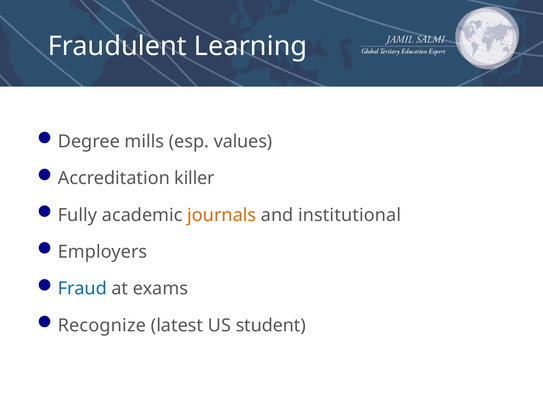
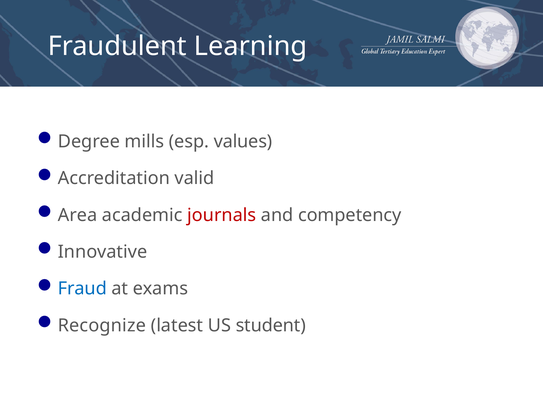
killer: killer -> valid (194, 178)
Fully: Fully -> Area (78, 215)
journals colour: orange -> red (222, 215)
institutional: institutional -> competency (350, 215)
Employers: Employers -> Innovative (103, 252)
